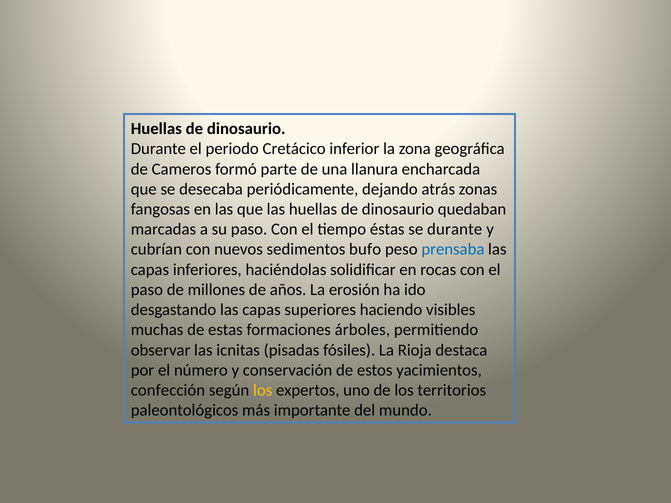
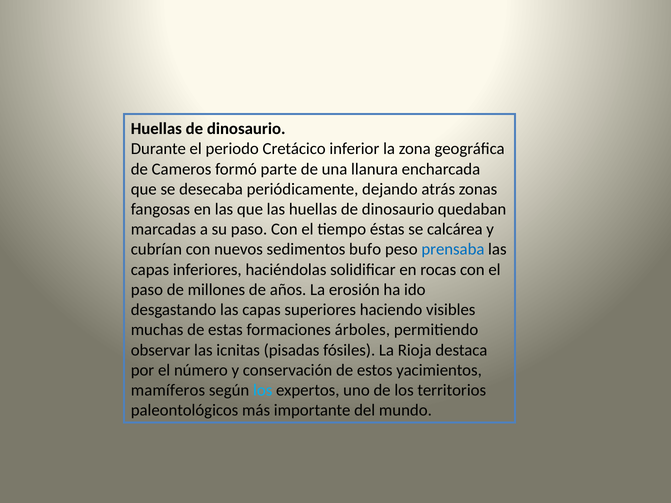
se durante: durante -> calcárea (455, 229)
confección: confección -> mamíferos (168, 390)
los colour: yellow -> light blue (263, 390)
